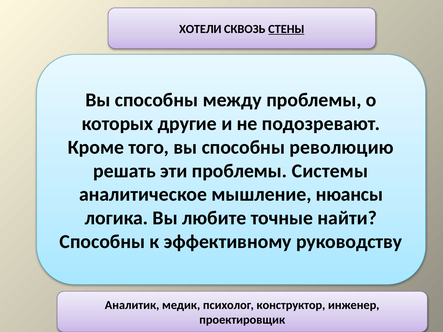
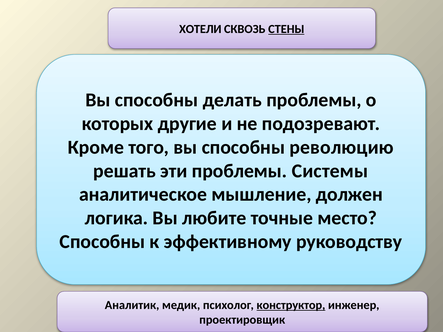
между: между -> делать (232, 100)
нюансы: нюансы -> должен (349, 195)
найти: найти -> место (347, 218)
конструктор underline: none -> present (291, 305)
